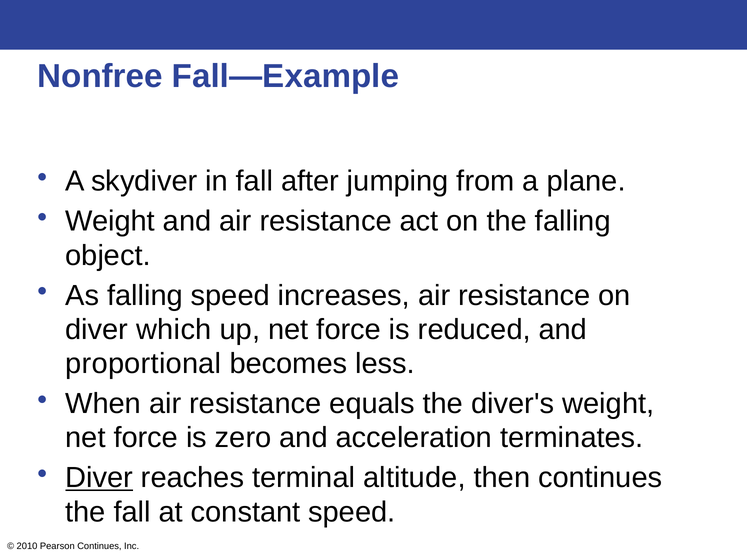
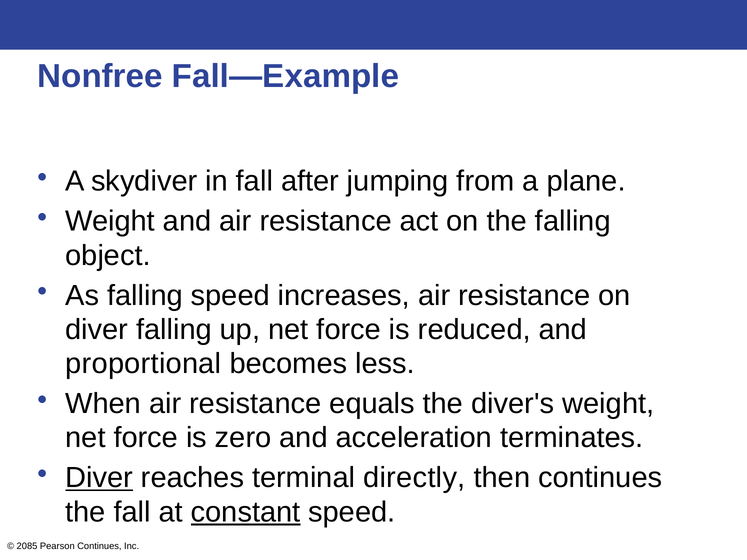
diver which: which -> falling (174, 330)
altitude: altitude -> directly (414, 478)
constant underline: none -> present (246, 512)
2010: 2010 -> 2085 (27, 547)
